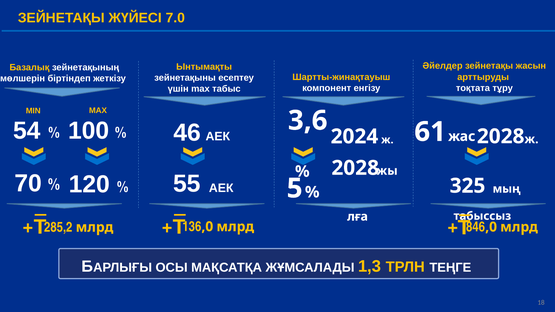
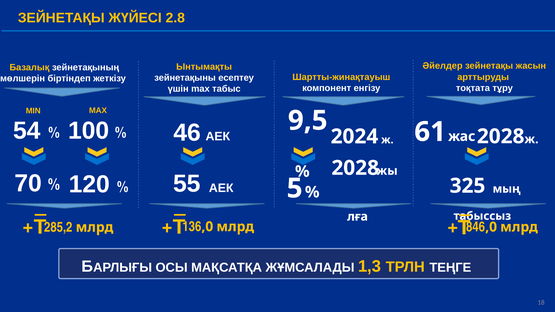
7.0: 7.0 -> 2.8 (175, 18)
3,6: 3,6 -> 9,5 (308, 121)
